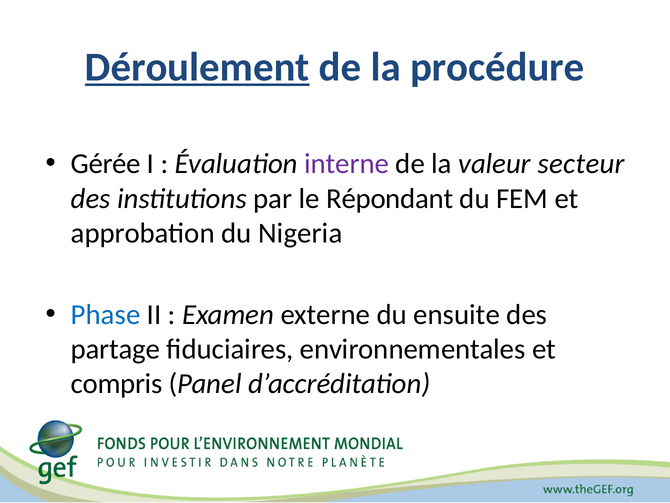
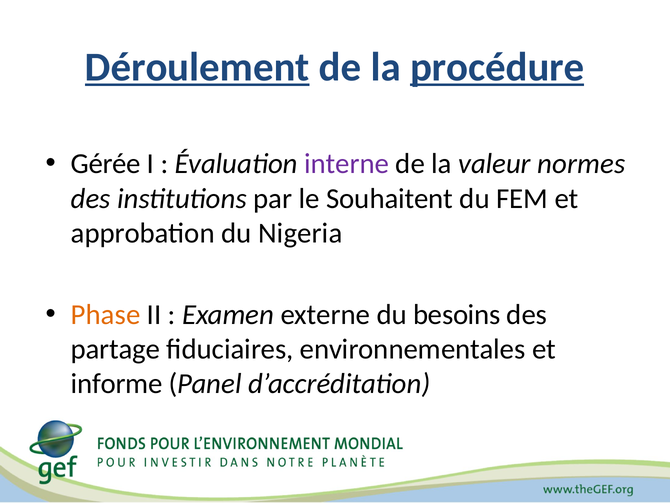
procédure underline: none -> present (497, 67)
secteur: secteur -> normes (581, 164)
Répondant: Répondant -> Souhaitent (390, 198)
Phase colour: blue -> orange (106, 314)
ensuite: ensuite -> besoins (457, 314)
compris: compris -> informe (117, 384)
